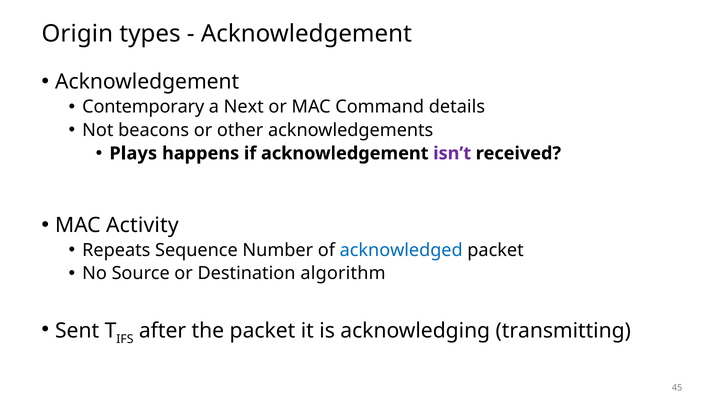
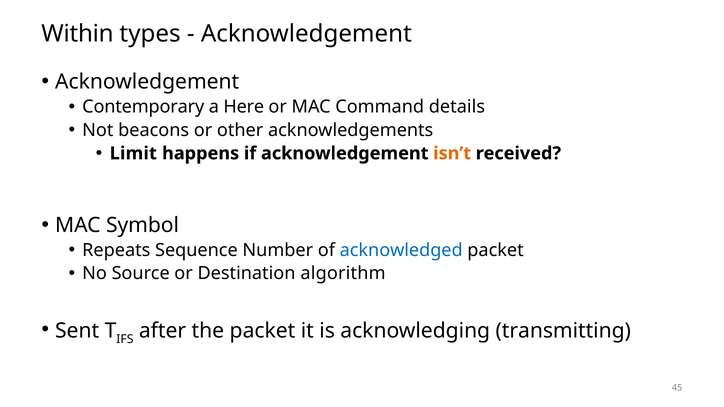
Origin: Origin -> Within (77, 34)
Next: Next -> Here (244, 107)
Plays: Plays -> Limit (133, 153)
isn’t colour: purple -> orange (452, 153)
Activity: Activity -> Symbol (143, 225)
